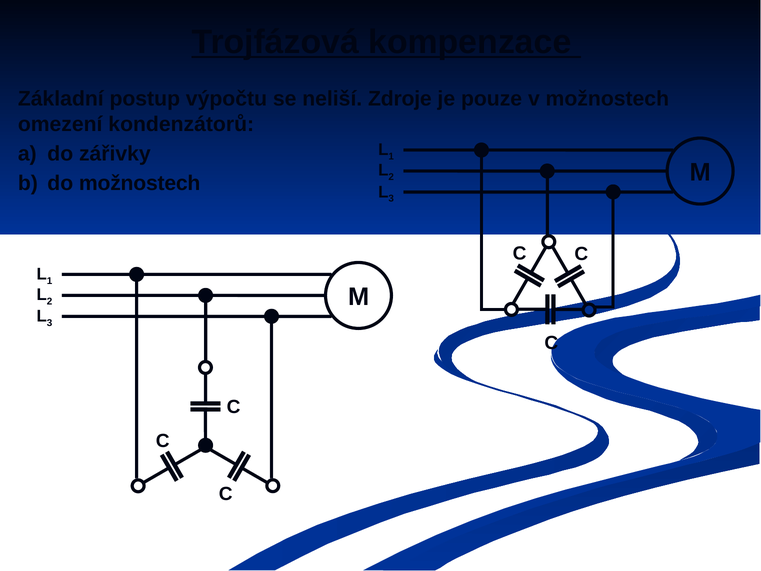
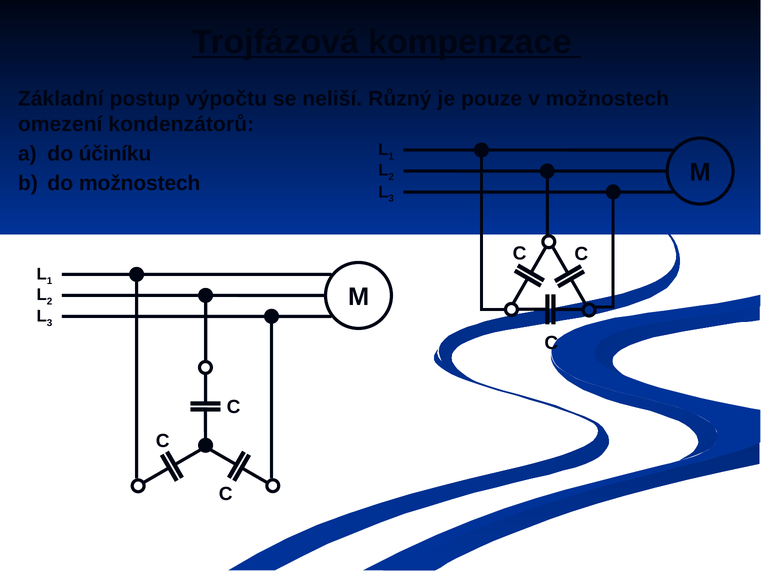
Zdroje: Zdroje -> Různý (400, 99)
zářivky: zářivky -> účiníku (115, 154)
